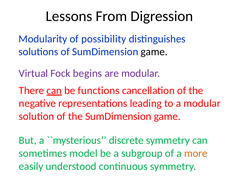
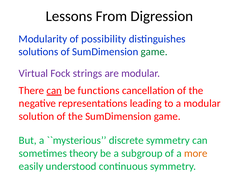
game colour: black -> green (154, 52)
begins: begins -> strings (88, 73)
model: model -> theory (84, 154)
